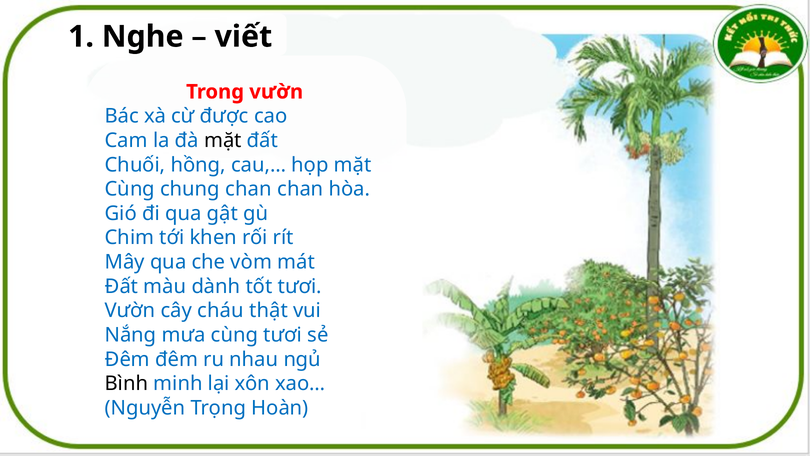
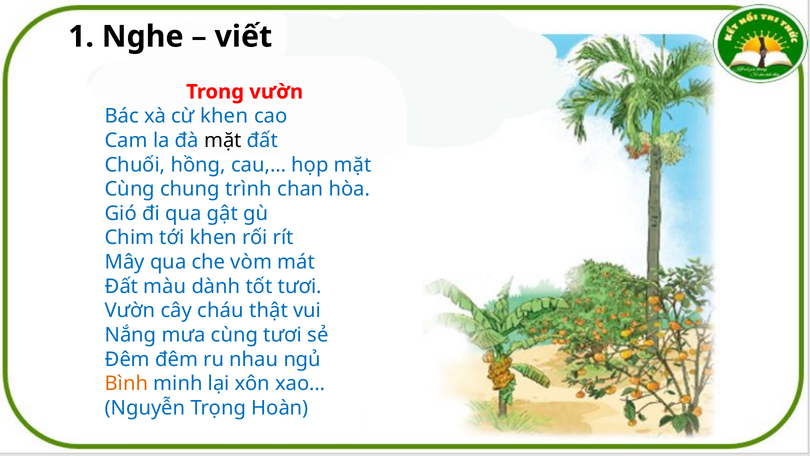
cừ được: được -> khen (224, 116)
chung chan: chan -> trình (249, 189)
Bình colour: black -> orange (126, 383)
